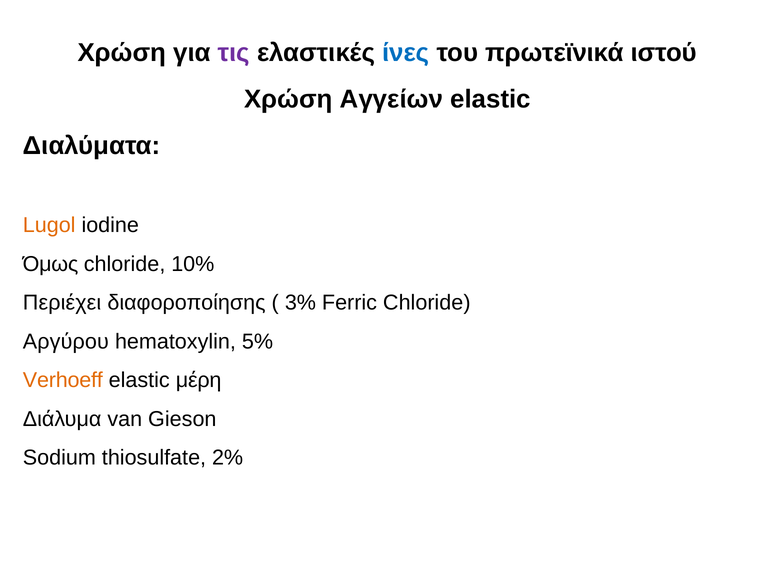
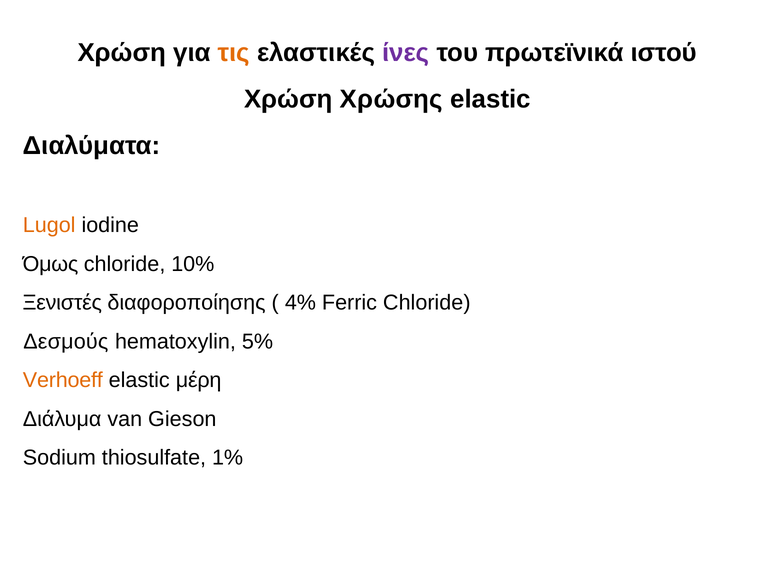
τις colour: purple -> orange (234, 53)
ίνες colour: blue -> purple (406, 53)
Αγγείων: Αγγείων -> Χρώσης (391, 99)
Περιέχει: Περιέχει -> Ξενιστές (62, 303)
3%: 3% -> 4% (300, 303)
Αργύρου: Αργύρου -> Δεσμούς (66, 342)
2%: 2% -> 1% (228, 458)
